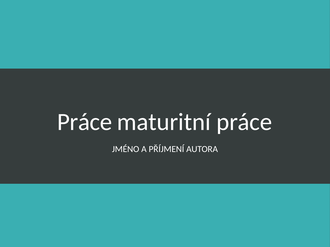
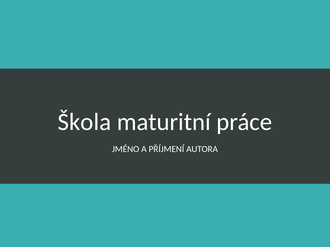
Práce: Práce -> Škola (84, 122)
